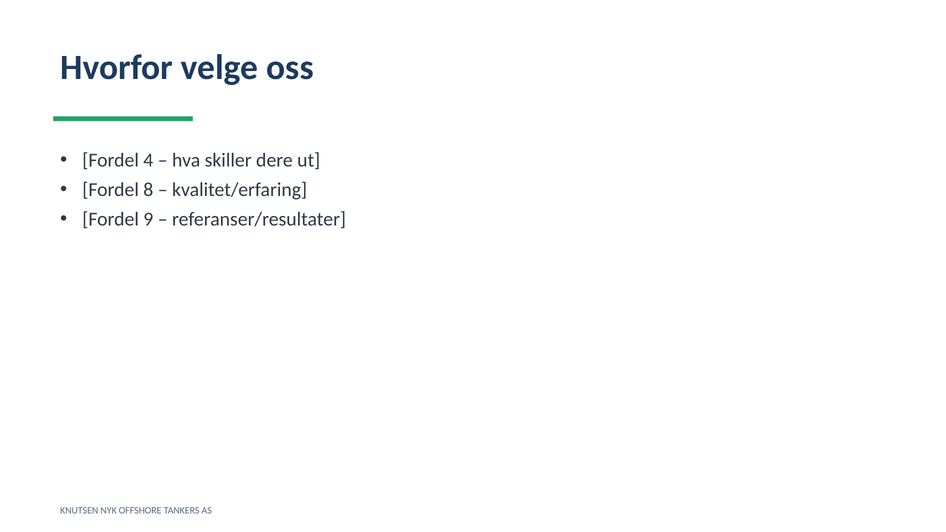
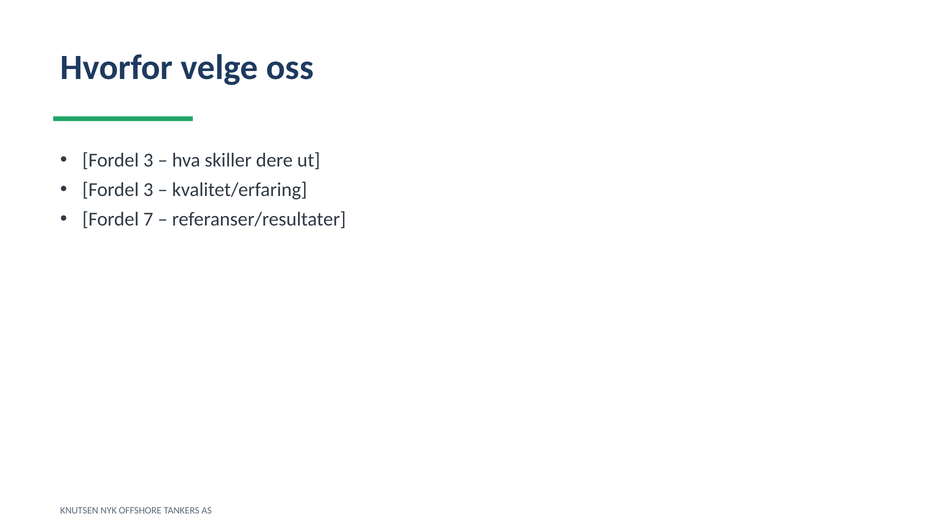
4: 4 -> 3 (148, 160)
8: 8 -> 3 (148, 190)
9: 9 -> 7 (148, 219)
